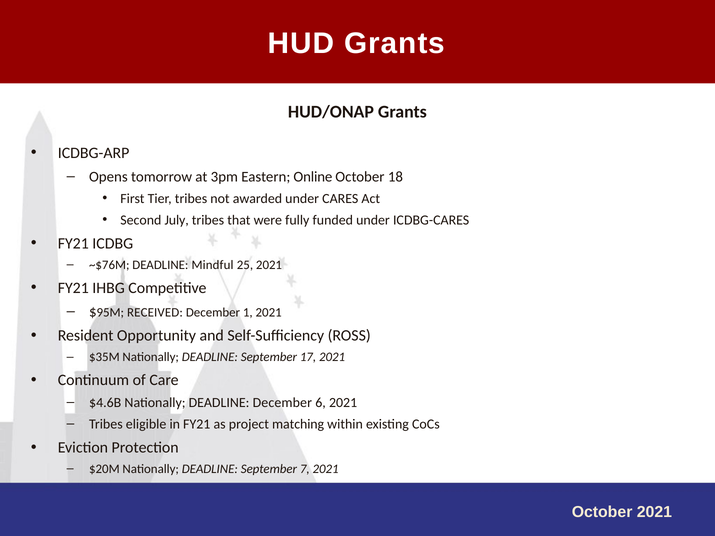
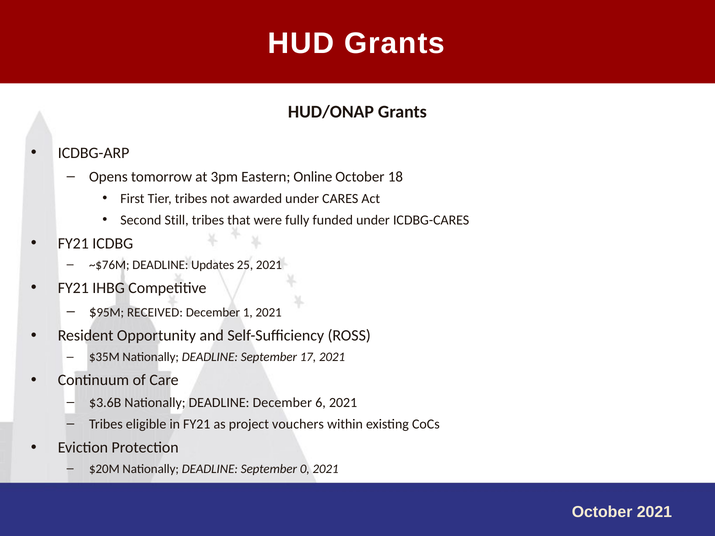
July: July -> Still (177, 220)
Mindful: Mindful -> Updates (213, 265)
$4.6B: $4.6B -> $3.6B (105, 403)
matching: matching -> vouchers (298, 424)
7: 7 -> 0 (305, 469)
